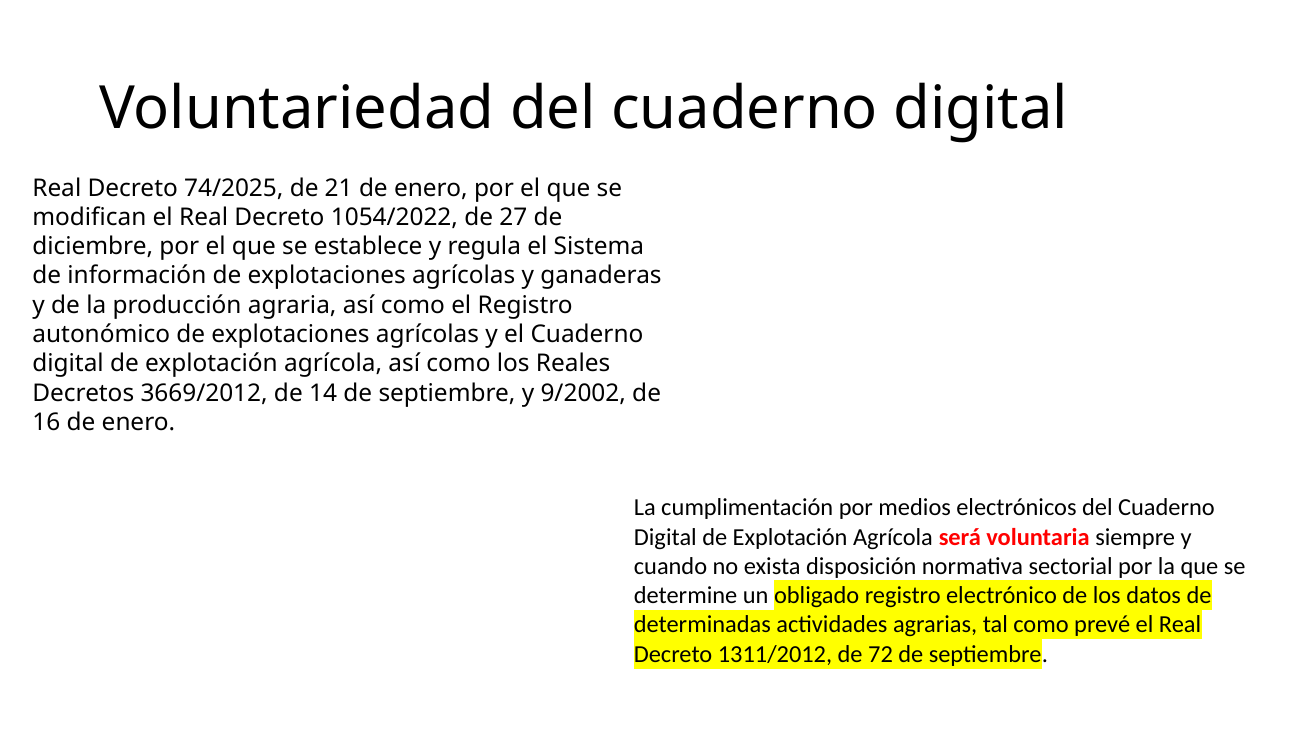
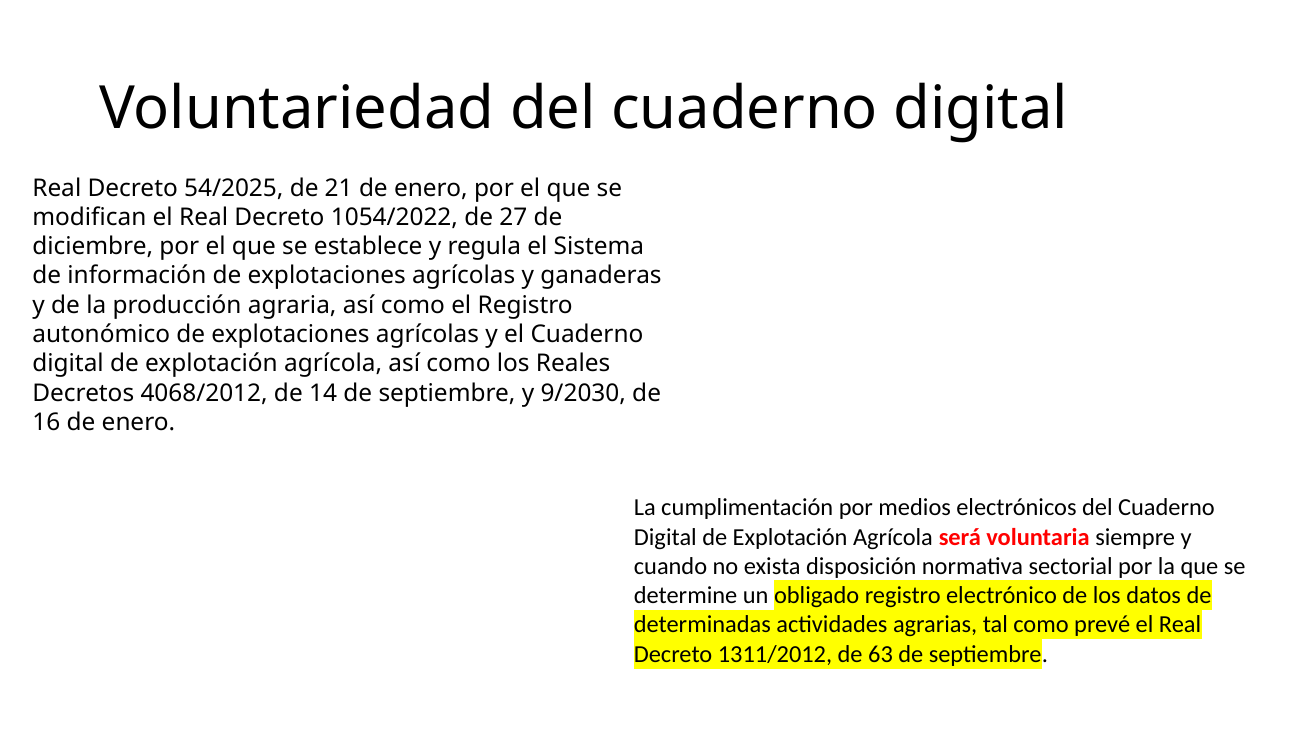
74/2025: 74/2025 -> 54/2025 (234, 188)
3669/2012: 3669/2012 -> 4068/2012 (204, 393)
9/2002: 9/2002 -> 9/2030 (583, 393)
72: 72 -> 63 (881, 654)
